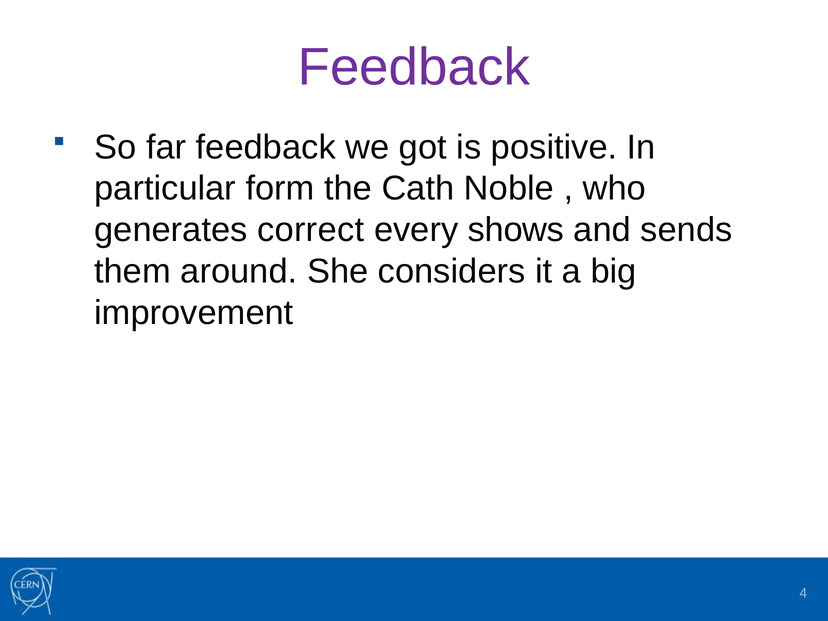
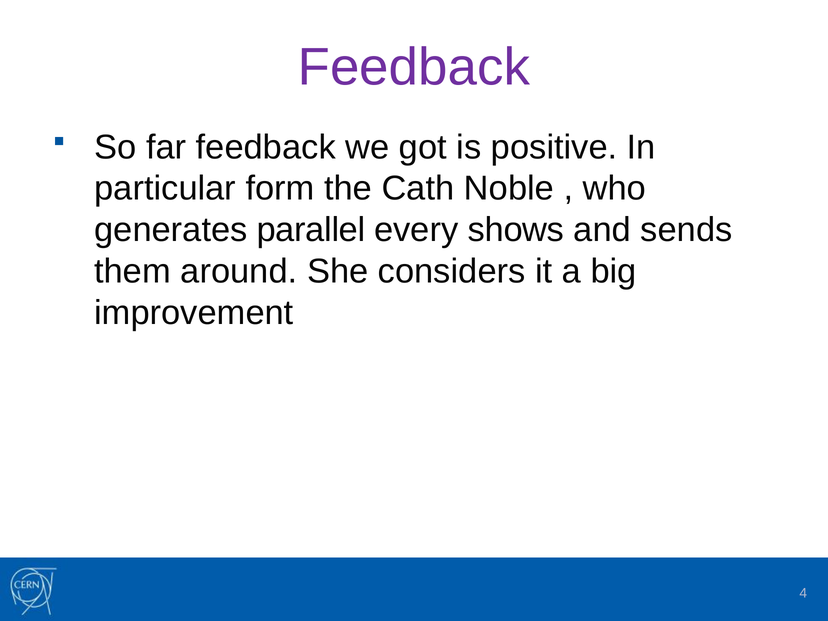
correct: correct -> parallel (311, 230)
